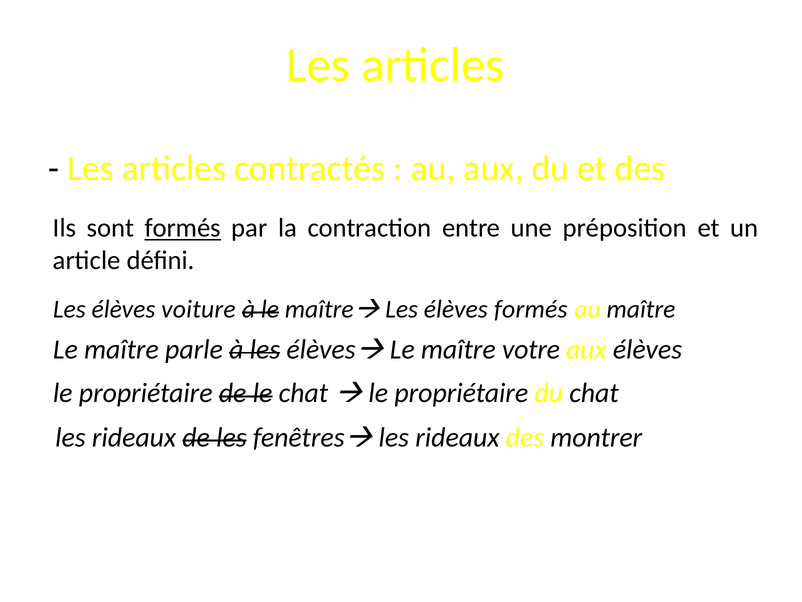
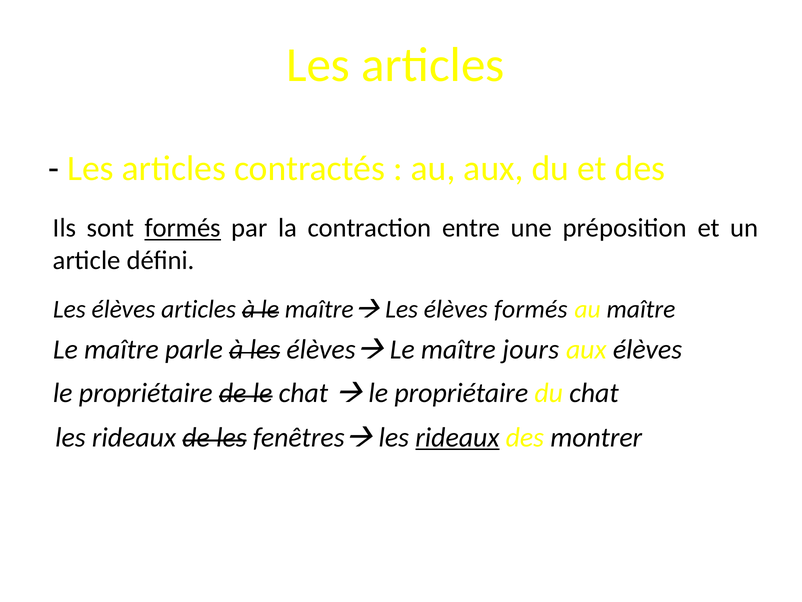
élèves voiture: voiture -> articles (199, 309)
votre: votre -> jours (531, 349)
rideaux underline: none -> present (457, 437)
